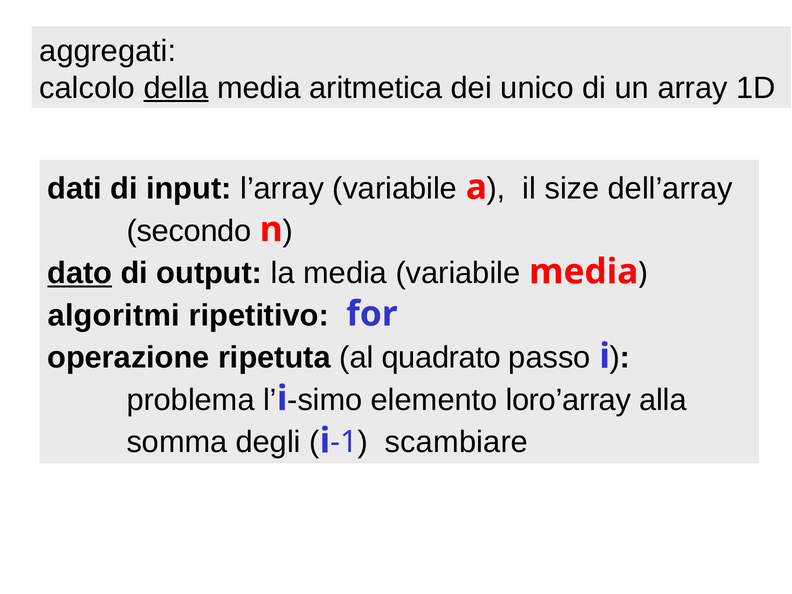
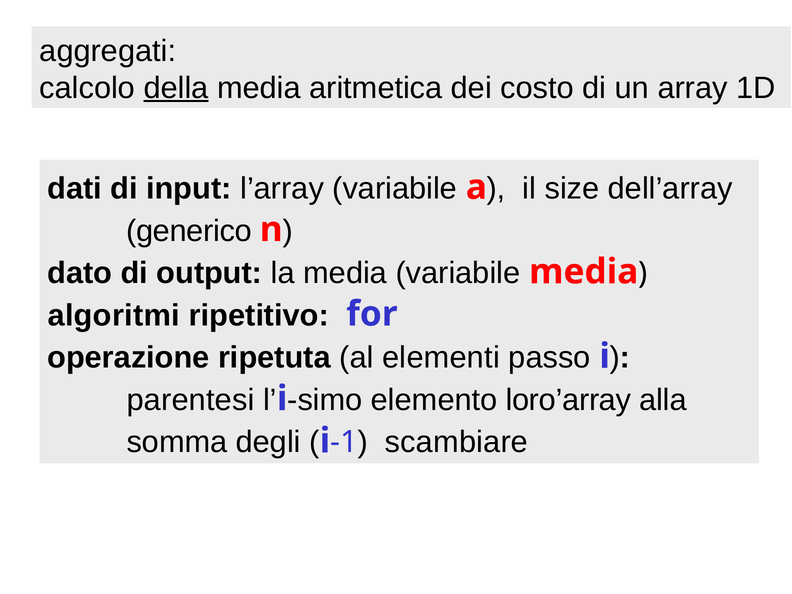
unico: unico -> costo (537, 88)
secondo: secondo -> generico (189, 231)
dato underline: present -> none (80, 273)
quadrato: quadrato -> elementi (441, 358)
problema: problema -> parentesi (191, 400)
